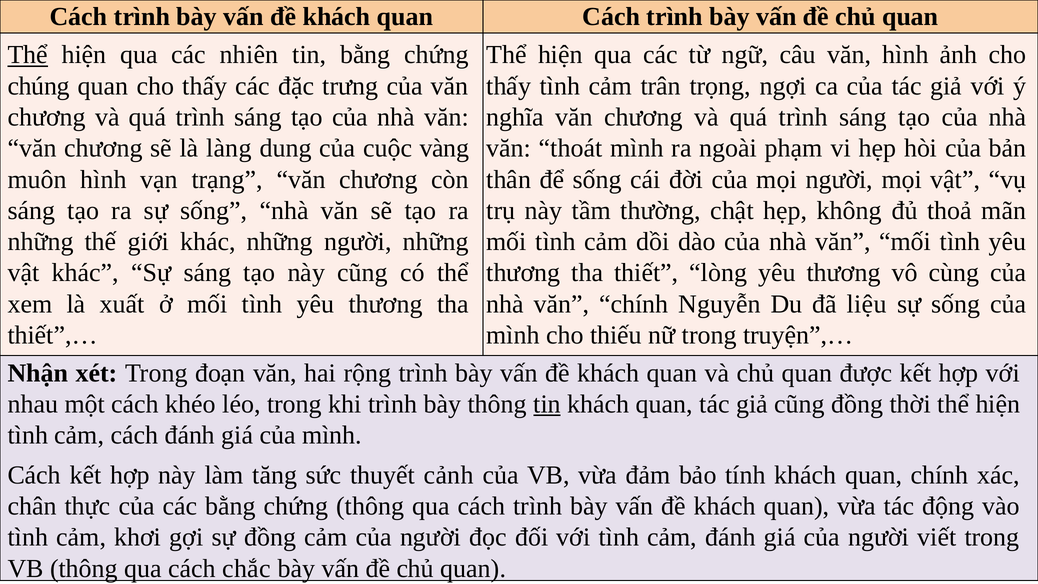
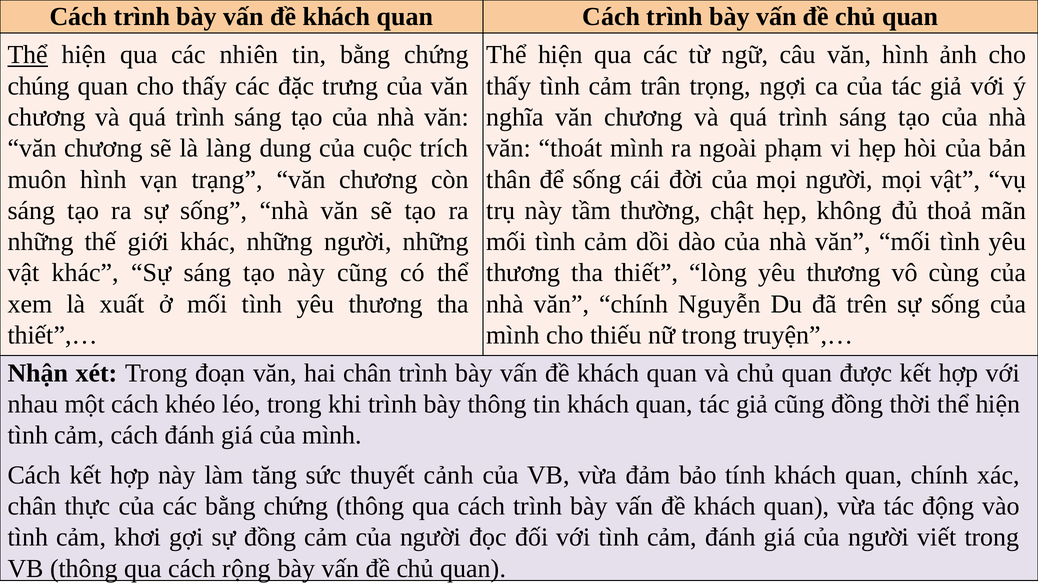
vàng: vàng -> trích (444, 148)
liệu: liệu -> trên (867, 304)
hai rộng: rộng -> chân (368, 373)
tin underline: present -> none (547, 404)
chắc: chắc -> rộng (247, 568)
